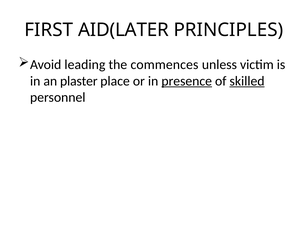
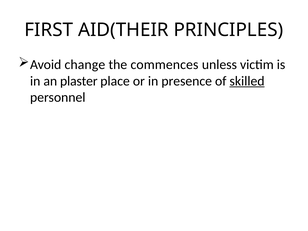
AID(LATER: AID(LATER -> AID(THEIR (123, 30)
leading: leading -> change (85, 65)
presence underline: present -> none (187, 81)
